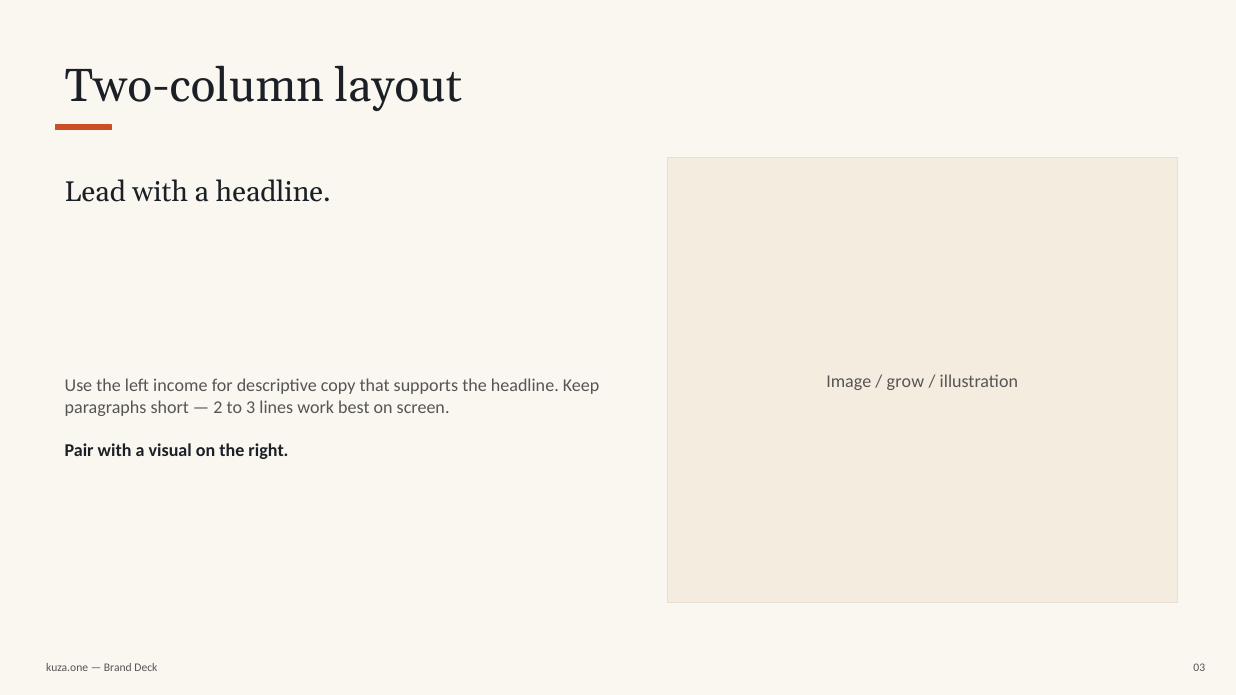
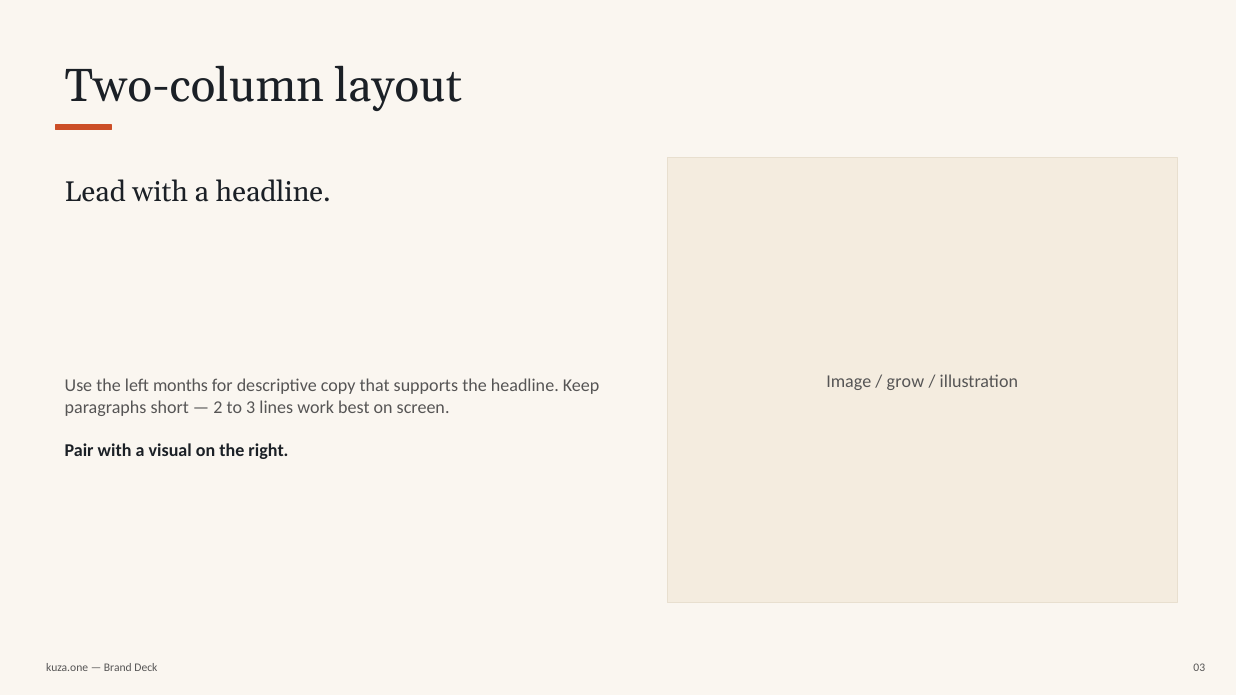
income: income -> months (181, 386)
